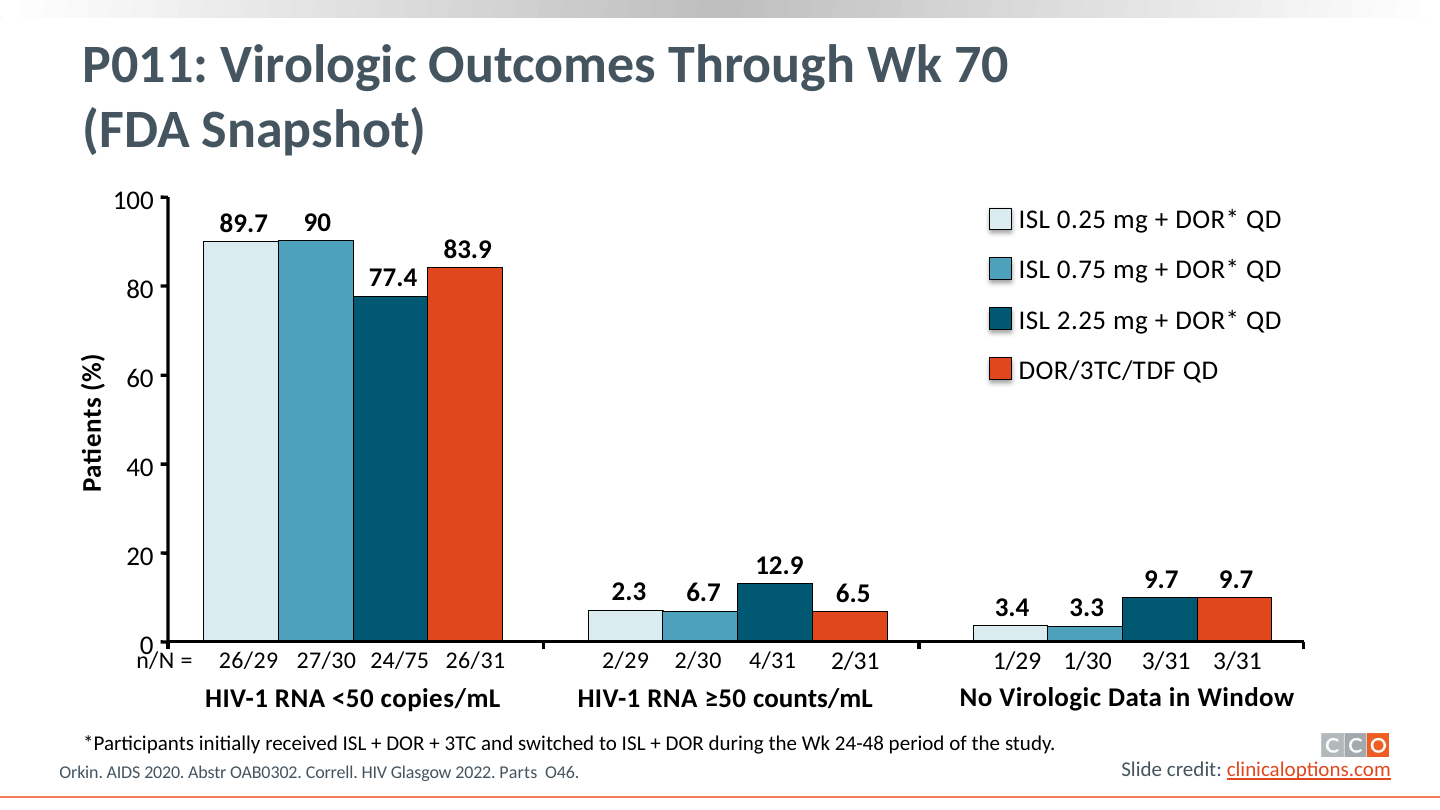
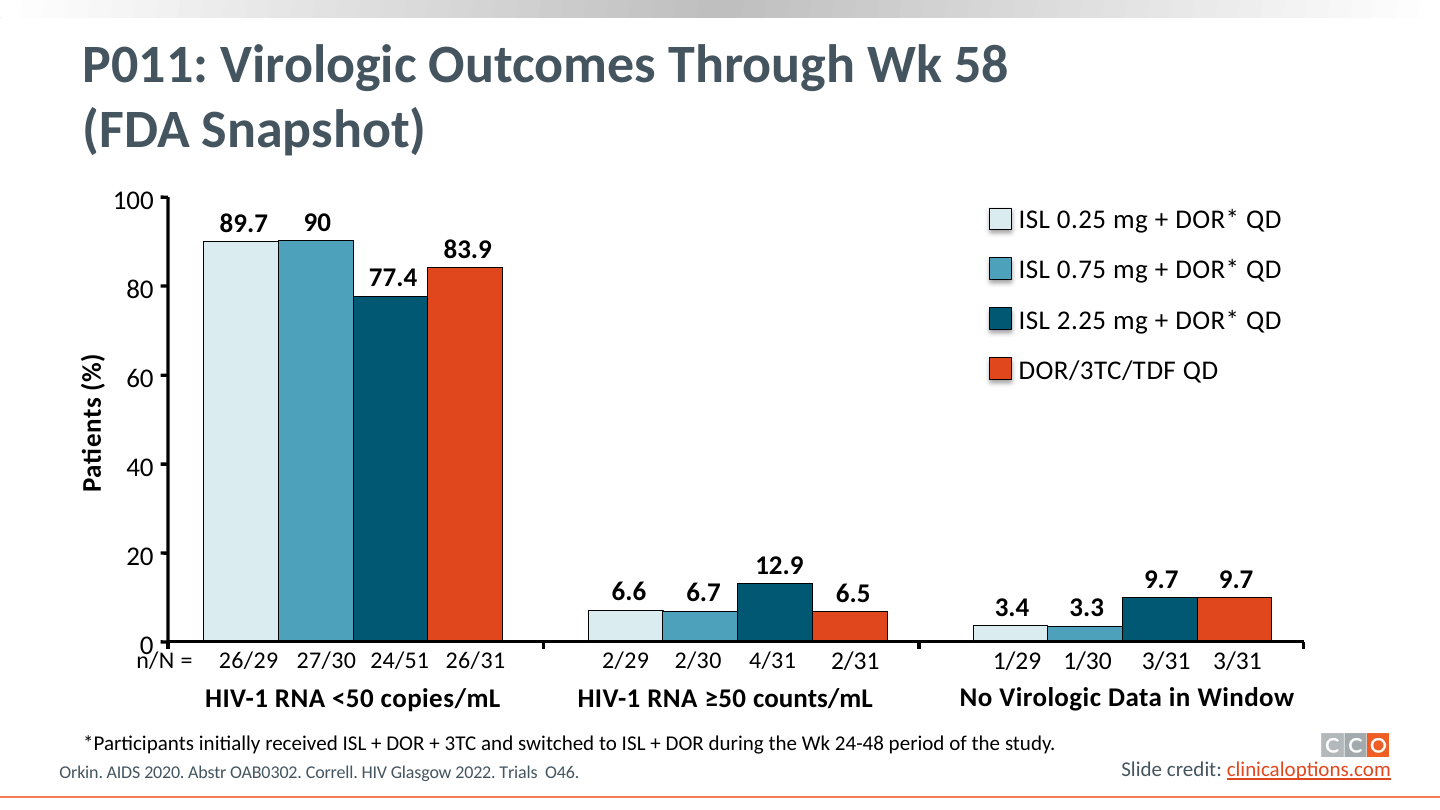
70: 70 -> 58 (982, 65)
2.3: 2.3 -> 6.6 (629, 592)
24/75: 24/75 -> 24/51 (400, 660)
Parts: Parts -> Trials (519, 772)
